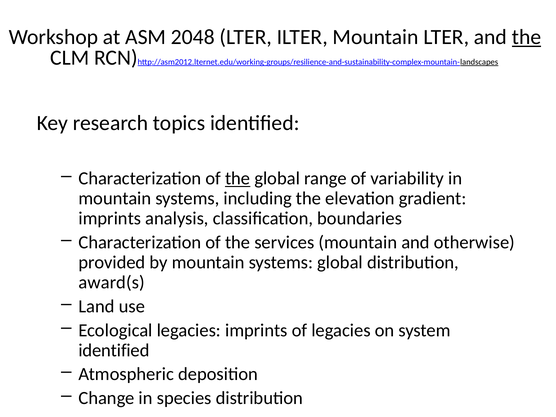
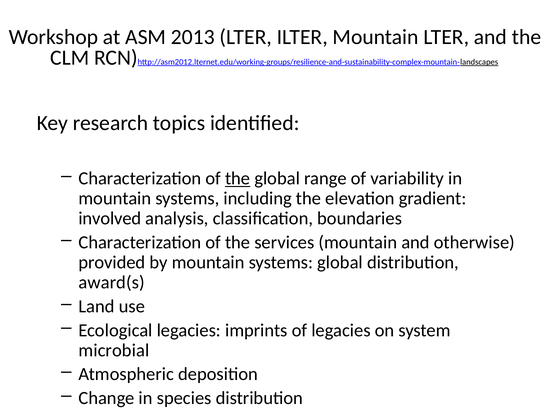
2048: 2048 -> 2013 (193, 37)
the underline: present -> none (526, 37)
imprints: imprints -> involved (110, 219)
identified: identified -> microbial (114, 350)
